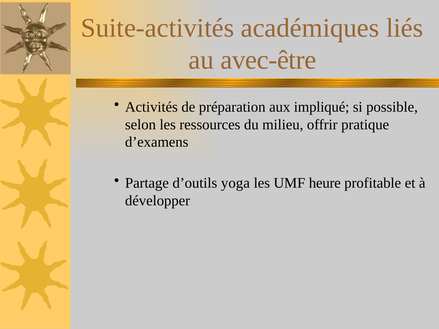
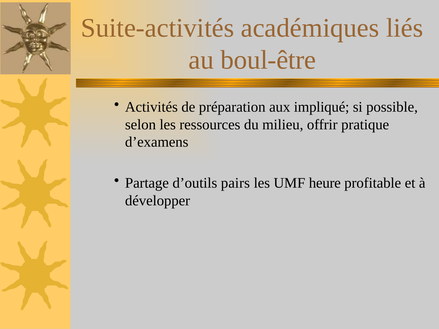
avec-être: avec-être -> boul-être (268, 60)
yoga: yoga -> pairs (235, 183)
